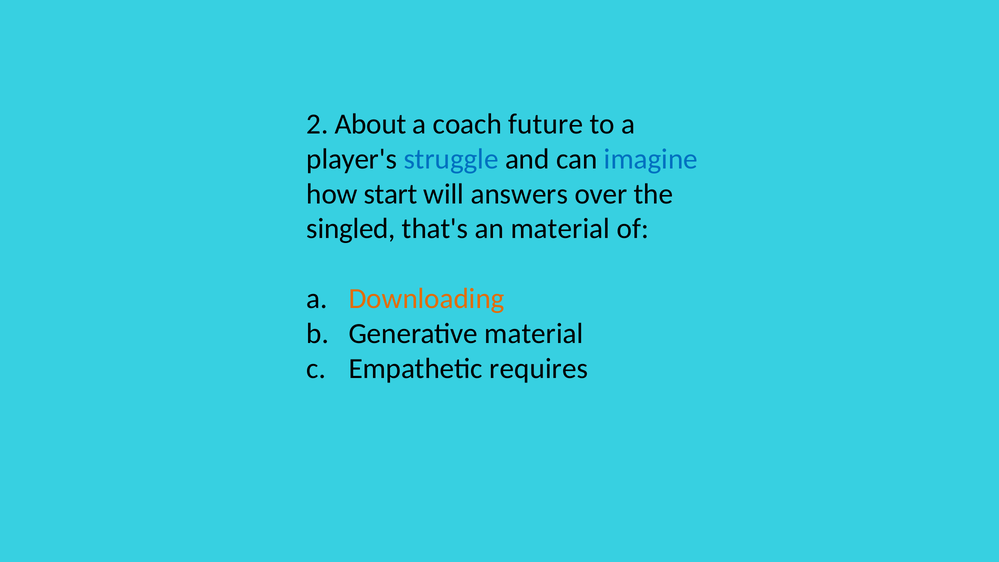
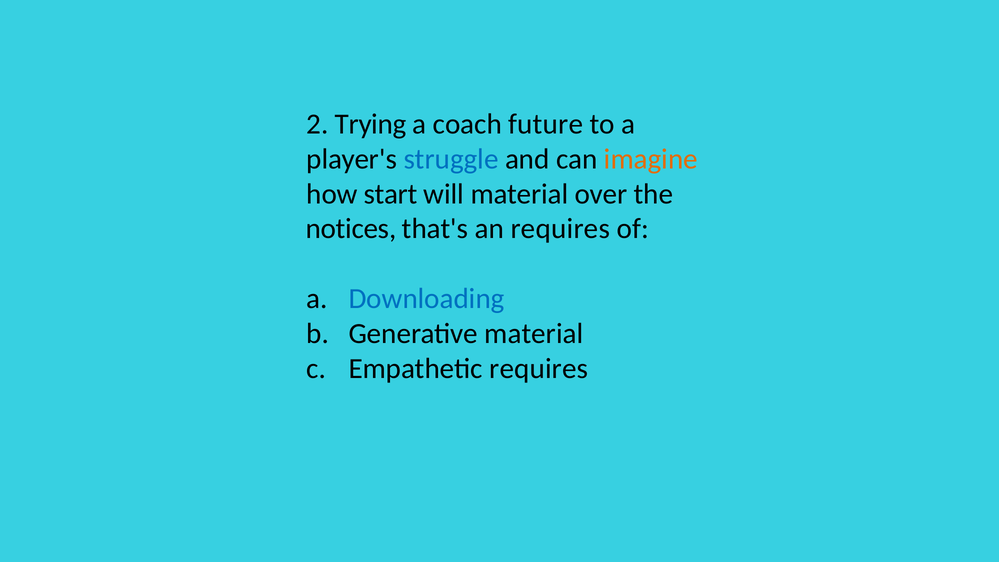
About: About -> Trying (371, 124)
imagine colour: blue -> orange (651, 159)
will answers: answers -> material (519, 194)
singled: singled -> notices (351, 229)
an material: material -> requires (560, 229)
Downloading colour: orange -> blue (427, 299)
